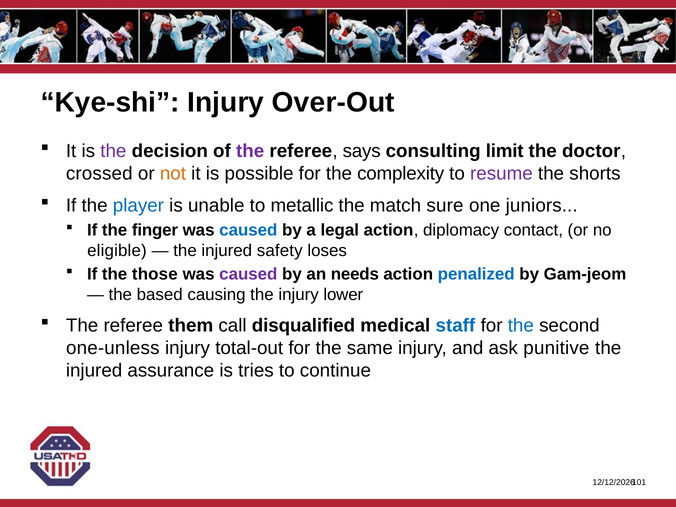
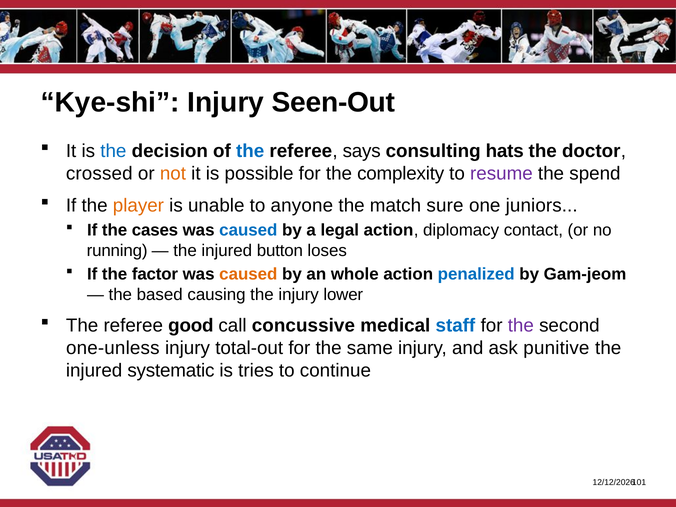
Over-Out: Over-Out -> Seen-Out (334, 102)
the colour: purple -> blue (113, 151)
the colour: purple -> blue (250, 151)
limit: limit -> hats (505, 151)
shorts: shorts -> spend (595, 174)
player colour: blue -> orange (138, 206)
metallic: metallic -> anyone (302, 206)
finger: finger -> cases (155, 230)
eligible: eligible -> running (117, 251)
safety: safety -> button (280, 251)
those: those -> factor (155, 274)
caused colour: purple -> orange (248, 274)
needs: needs -> whole (355, 274)
them: them -> good (191, 325)
disqualified: disqualified -> concussive (303, 325)
the colour: blue -> purple (521, 325)
assurance: assurance -> systematic (171, 371)
